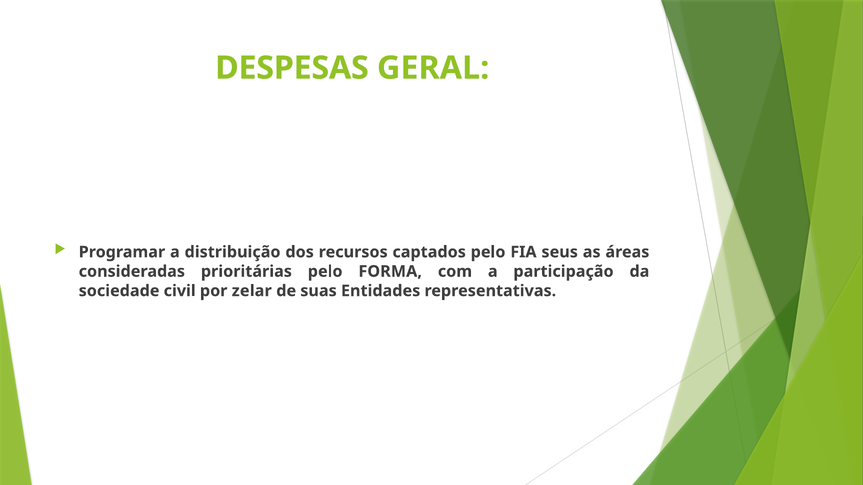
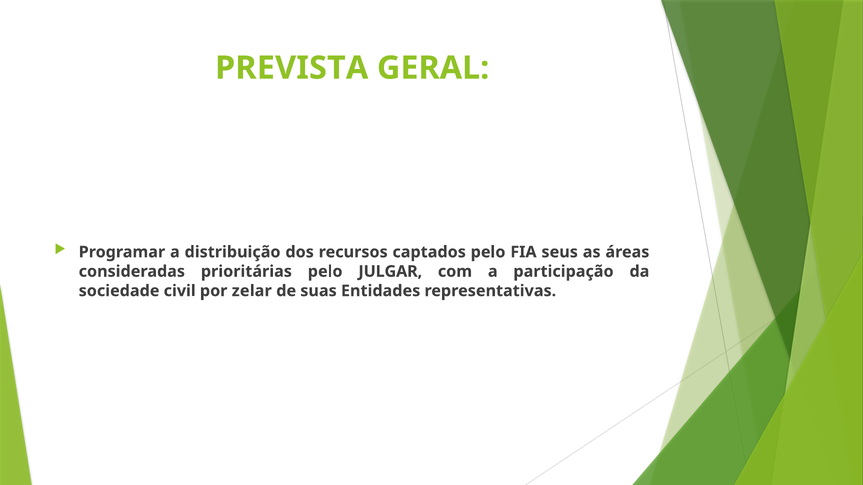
DESPESAS: DESPESAS -> PREVISTA (292, 68)
FORMA: FORMA -> JULGAR (390, 272)
